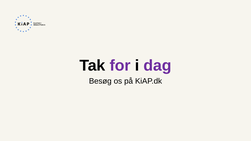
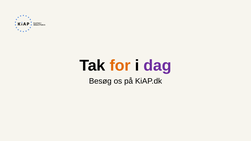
for colour: purple -> orange (120, 66)
